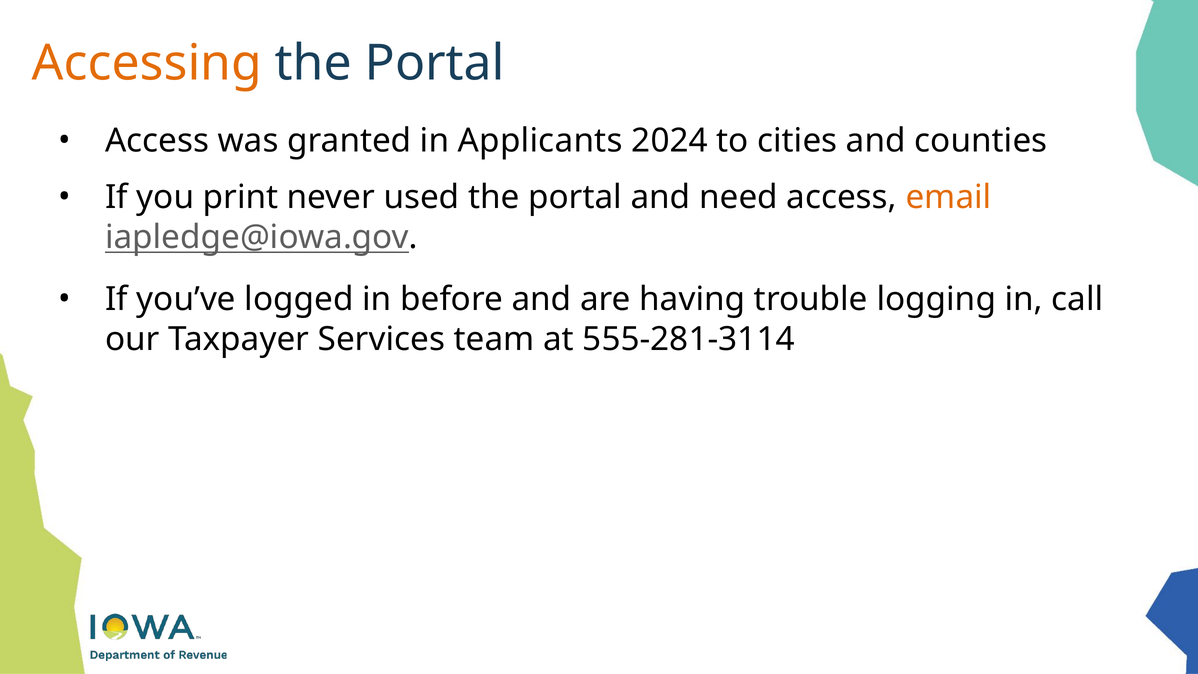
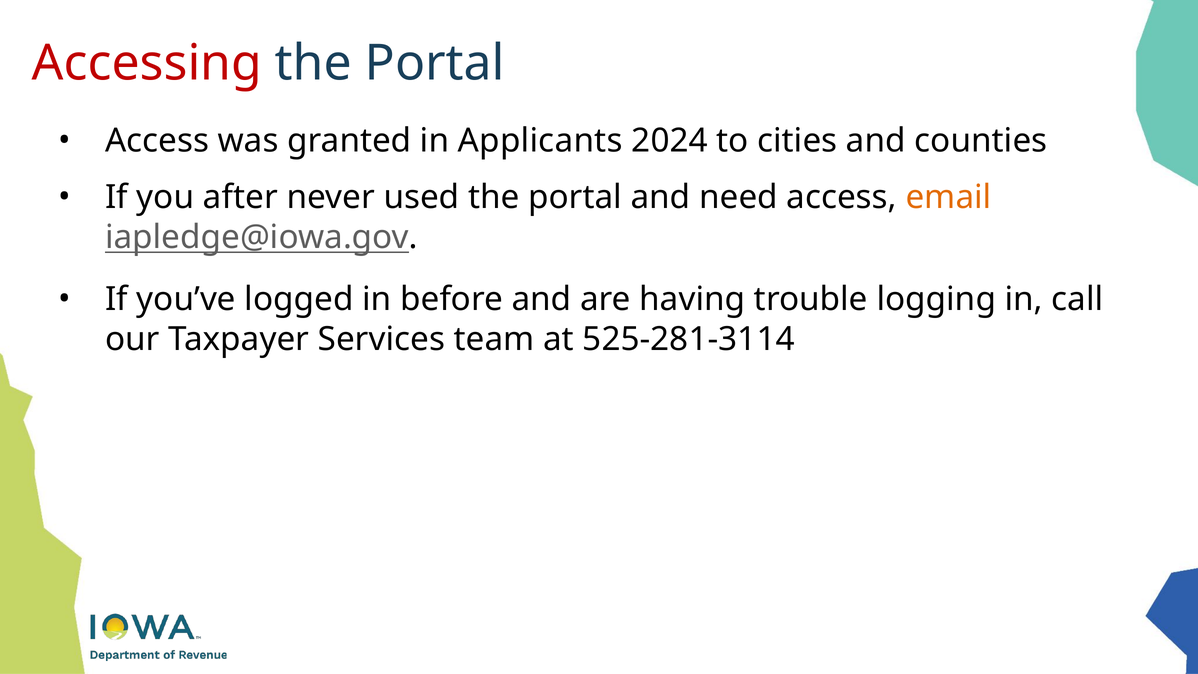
Accessing colour: orange -> red (147, 63)
print: print -> after (240, 197)
555-281-3114: 555-281-3114 -> 525-281-3114 (689, 339)
